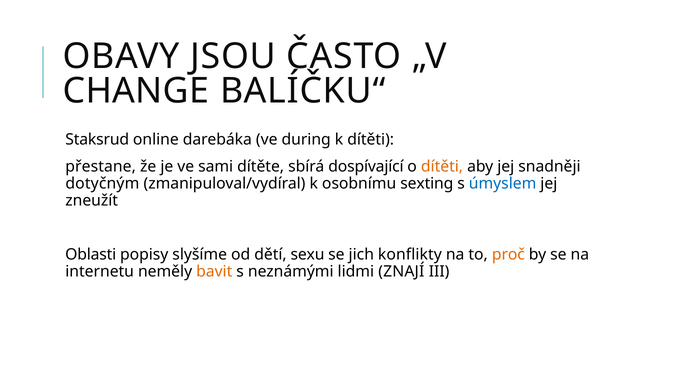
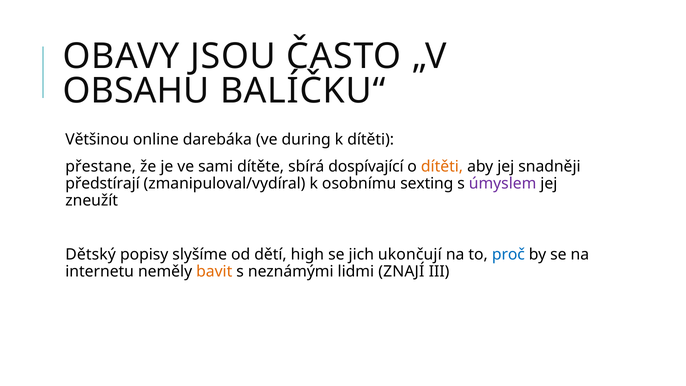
CHANGE: CHANGE -> OBSAHU (136, 91)
Staksrud: Staksrud -> Většinou (97, 140)
dotyčným: dotyčným -> předstírají (103, 184)
úmyslem colour: blue -> purple (503, 184)
Oblasti: Oblasti -> Dětský (91, 254)
sexu: sexu -> high (307, 254)
konflikty: konflikty -> ukončují (410, 254)
proč colour: orange -> blue (508, 254)
